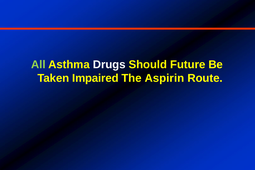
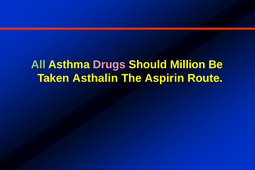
Drugs colour: white -> pink (109, 65)
Future: Future -> Million (188, 65)
Impaired: Impaired -> Asthalin (95, 78)
